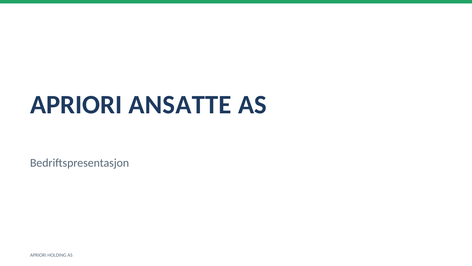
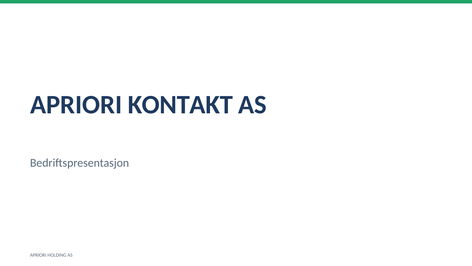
ANSATTE: ANSATTE -> KONTAKT (180, 105)
